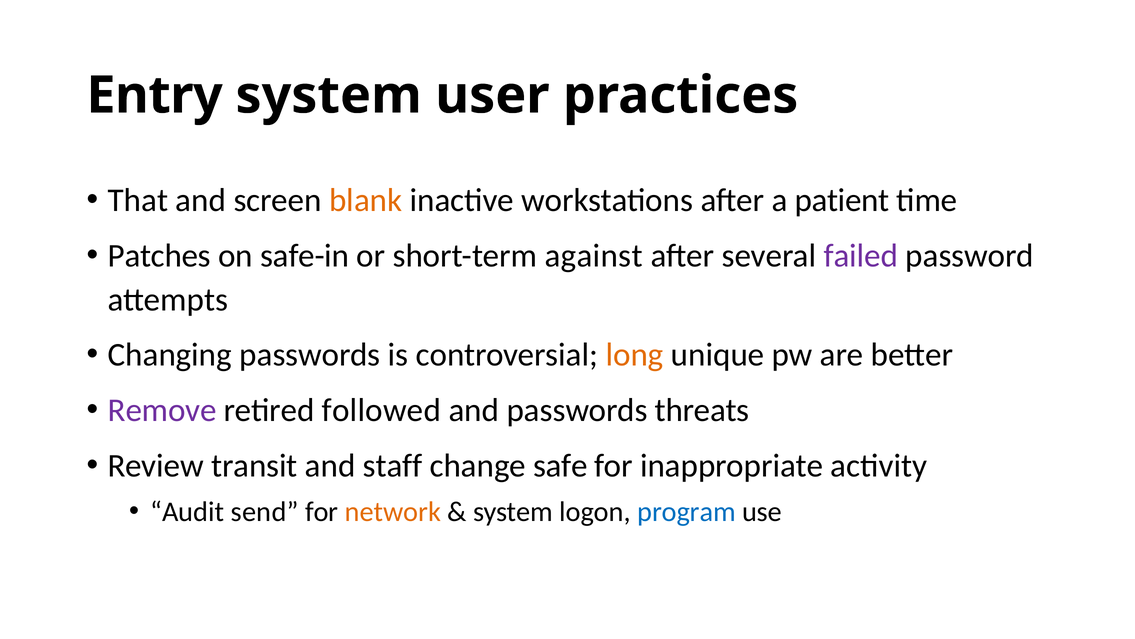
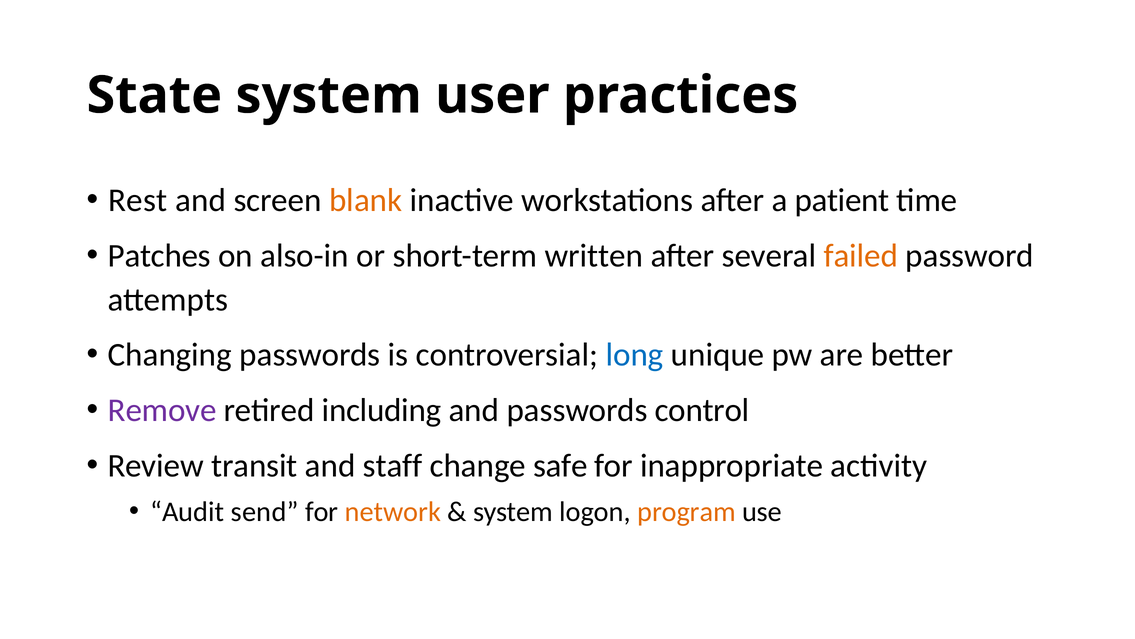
Entry: Entry -> State (154, 95)
That: That -> Rest (138, 200)
safe-in: safe-in -> also-in (305, 256)
against: against -> written (594, 256)
failed colour: purple -> orange (861, 256)
long colour: orange -> blue (635, 355)
followed: followed -> including (382, 410)
threats: threats -> control (702, 410)
program colour: blue -> orange (687, 511)
